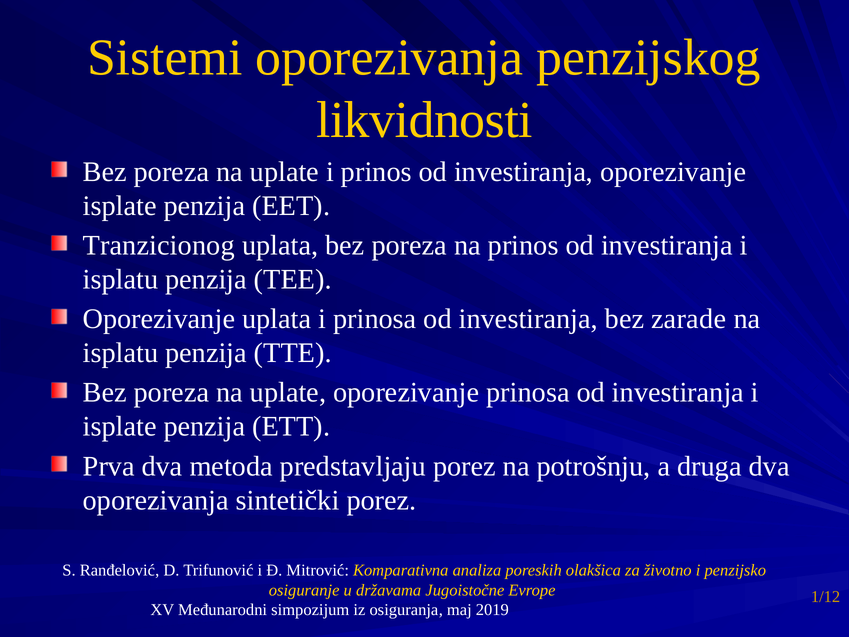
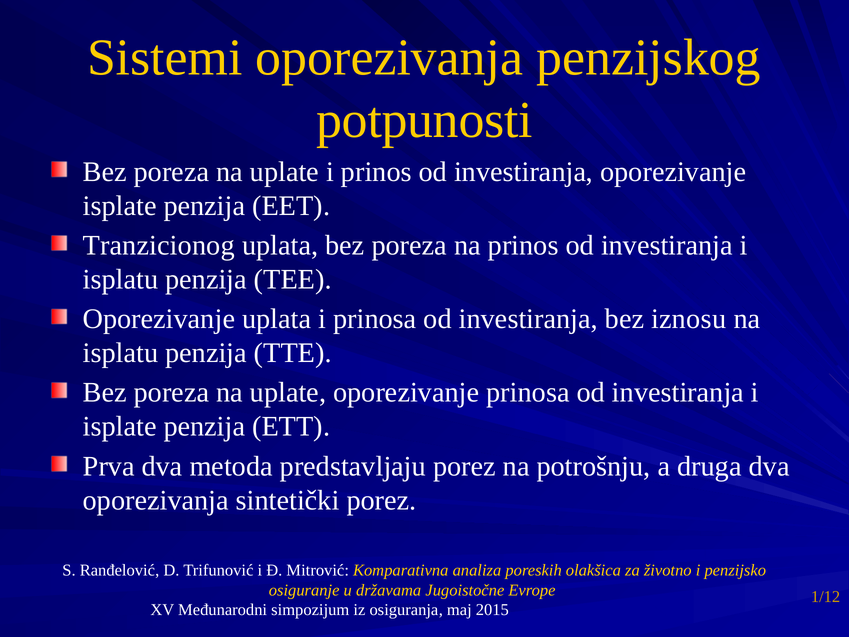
likvidnosti: likvidnosti -> potpunosti (424, 120)
zarade: zarade -> iznosu (689, 319)
2019: 2019 -> 2015 (492, 610)
